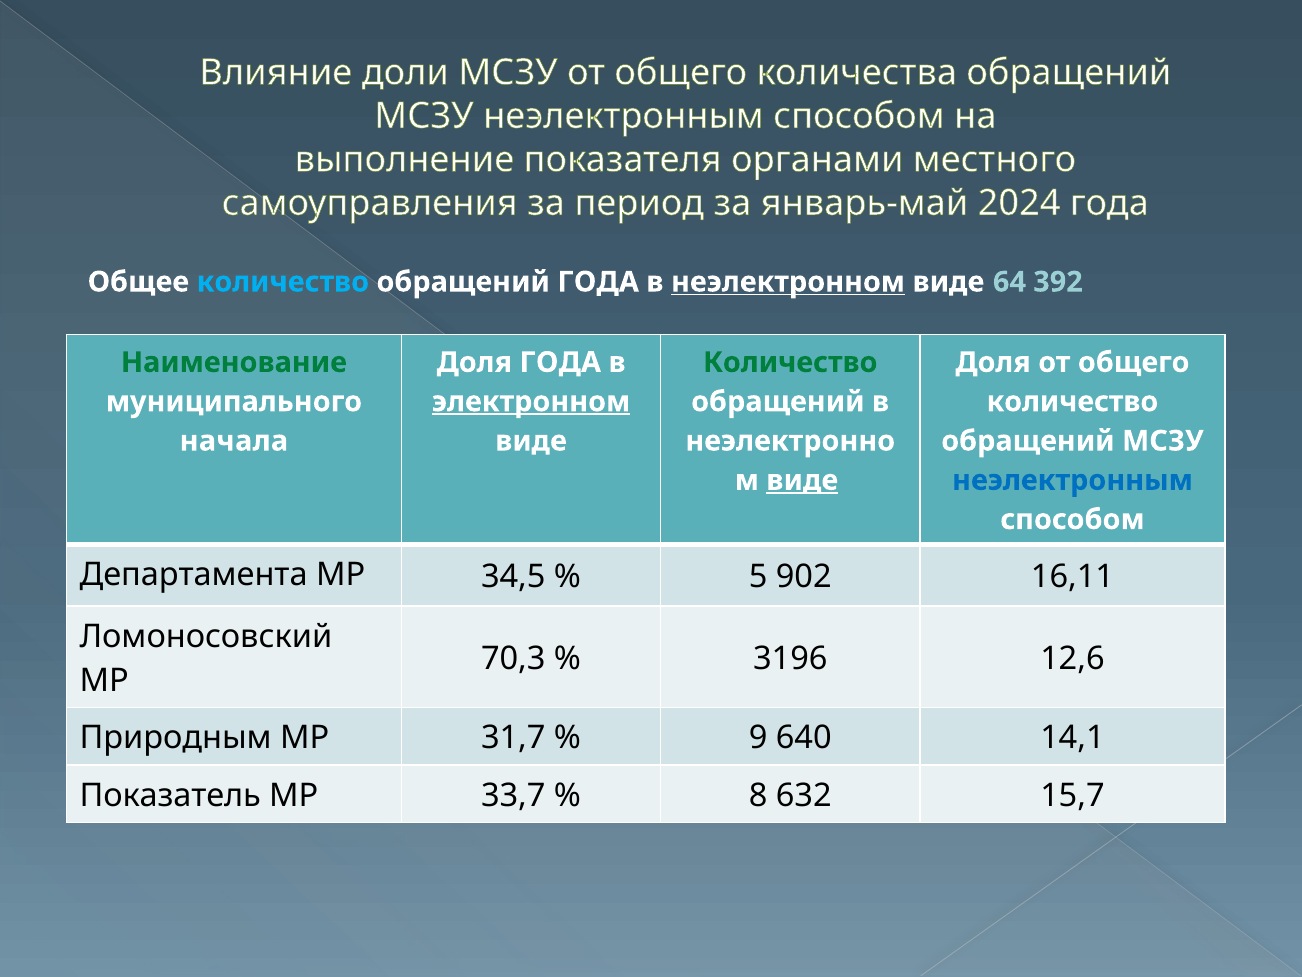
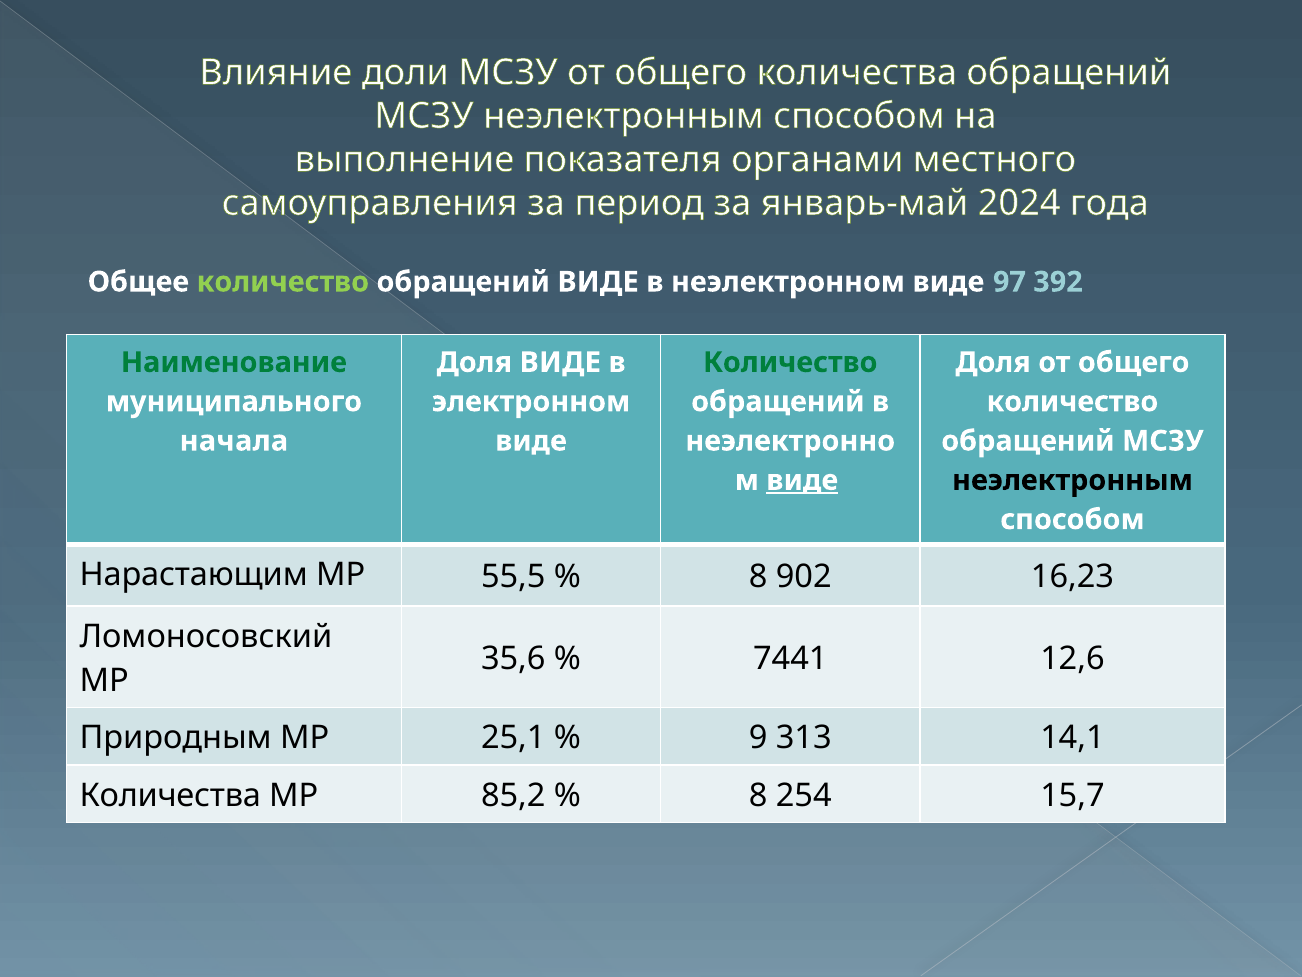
количество colour: light blue -> light green (283, 282)
обращений ГОДА: ГОДА -> ВИДЕ (598, 282)
неэлектронном underline: present -> none (788, 282)
64: 64 -> 97 (1009, 282)
Доля ГОДА: ГОДА -> ВИДЕ (560, 362)
электронном underline: present -> none (531, 402)
неэлектронным colour: blue -> black (1072, 480)
Департамента: Департамента -> Нарастающим (194, 574)
34,5: 34,5 -> 55,5 (513, 577)
5: 5 -> 8 (758, 577)
16,11: 16,11 -> 16,23 (1072, 577)
70,3: 70,3 -> 35,6 (513, 658)
3196: 3196 -> 7441 (790, 658)
31,7: 31,7 -> 25,1 (513, 738)
640: 640 -> 313 (804, 738)
Показатель: Показатель -> Количества (170, 795)
33,7: 33,7 -> 85,2 (513, 795)
632: 632 -> 254 (804, 795)
